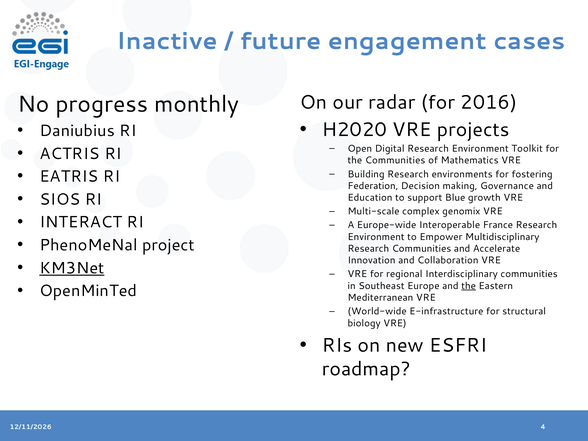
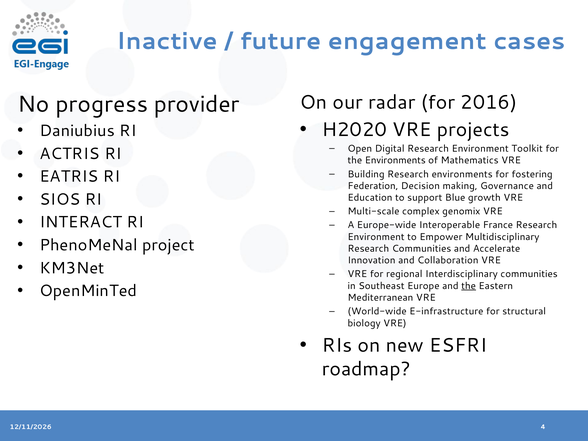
monthly: monthly -> provider (197, 104)
the Communities: Communities -> Environments (395, 160)
KM3Net underline: present -> none (72, 268)
